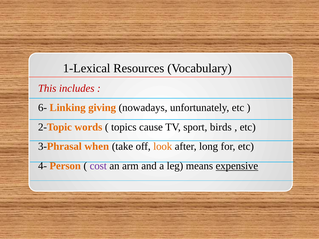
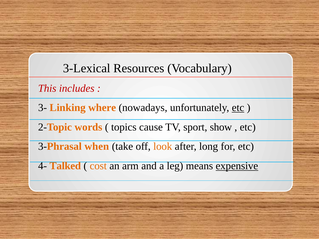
1-Lexical: 1-Lexical -> 3-Lexical (87, 68)
6-: 6- -> 3- (43, 108)
giving: giving -> where (102, 108)
etc underline: none -> present (238, 108)
birds: birds -> show (221, 127)
Person: Person -> Talked (65, 166)
cost colour: purple -> orange (98, 166)
